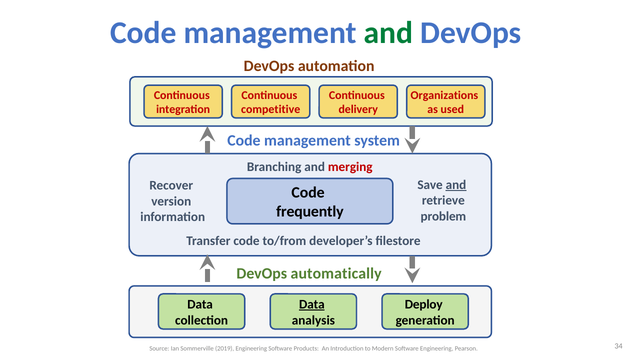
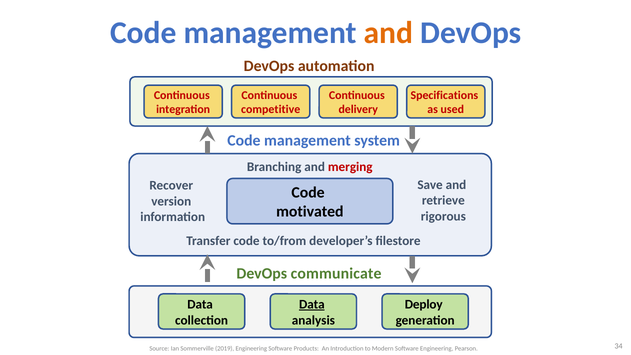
and colour: green -> orange (389, 33)
Organizations: Organizations -> Specifications (444, 95)
and underline: present -> none (456, 185)
frequently: frequently -> motivated (310, 212)
problem: problem -> rigorous (443, 216)
automatically: automatically -> communicate (336, 274)
